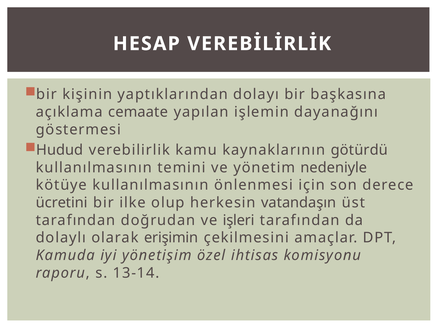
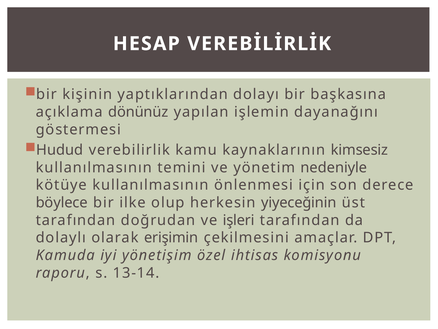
cemaate: cemaate -> dönünüz (138, 112)
götürdü: götürdü -> kimsesiz (359, 150)
ücretini: ücretini -> böylece (62, 202)
vatandaşın: vatandaşın -> yiyeceğinin (299, 202)
